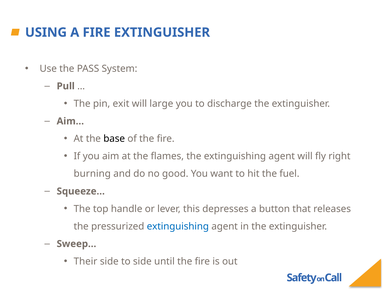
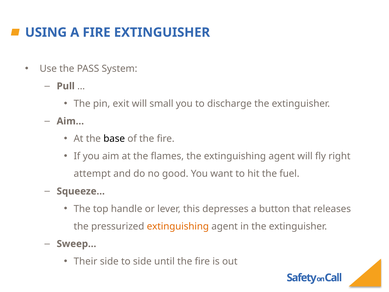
large: large -> small (161, 104)
burning: burning -> attempt (92, 174)
extinguishing colour: blue -> orange (178, 226)
